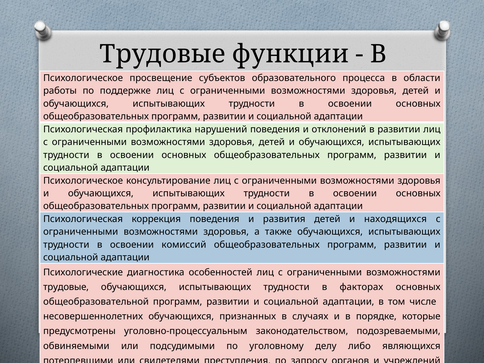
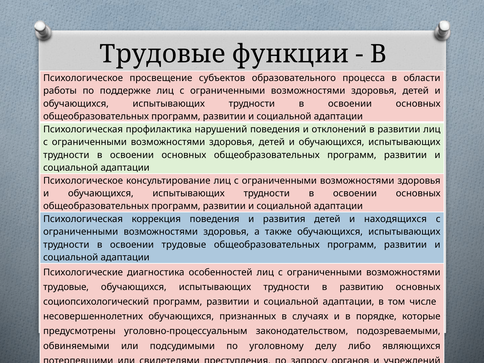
освоении комиссий: комиссий -> трудовые (184, 245)
факторах: факторах -> развитию (361, 287)
общеобразовательной: общеобразовательной -> социопсихологический (96, 302)
